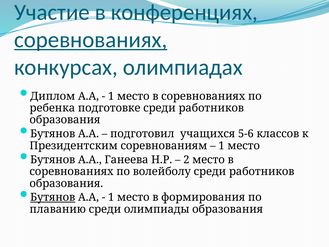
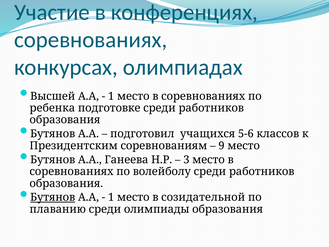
соревнованиях underline: present -> none (91, 40)
Диплом: Диплом -> Высшей (53, 96)
1: 1 -> 9 (221, 146)
2: 2 -> 3 (186, 160)
формирования: формирования -> созидательной (203, 197)
